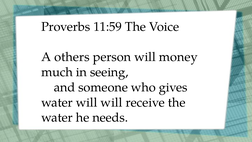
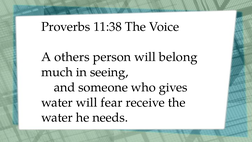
11:59: 11:59 -> 11:38 (108, 27)
money: money -> belong (178, 57)
will will: will -> fear (111, 102)
